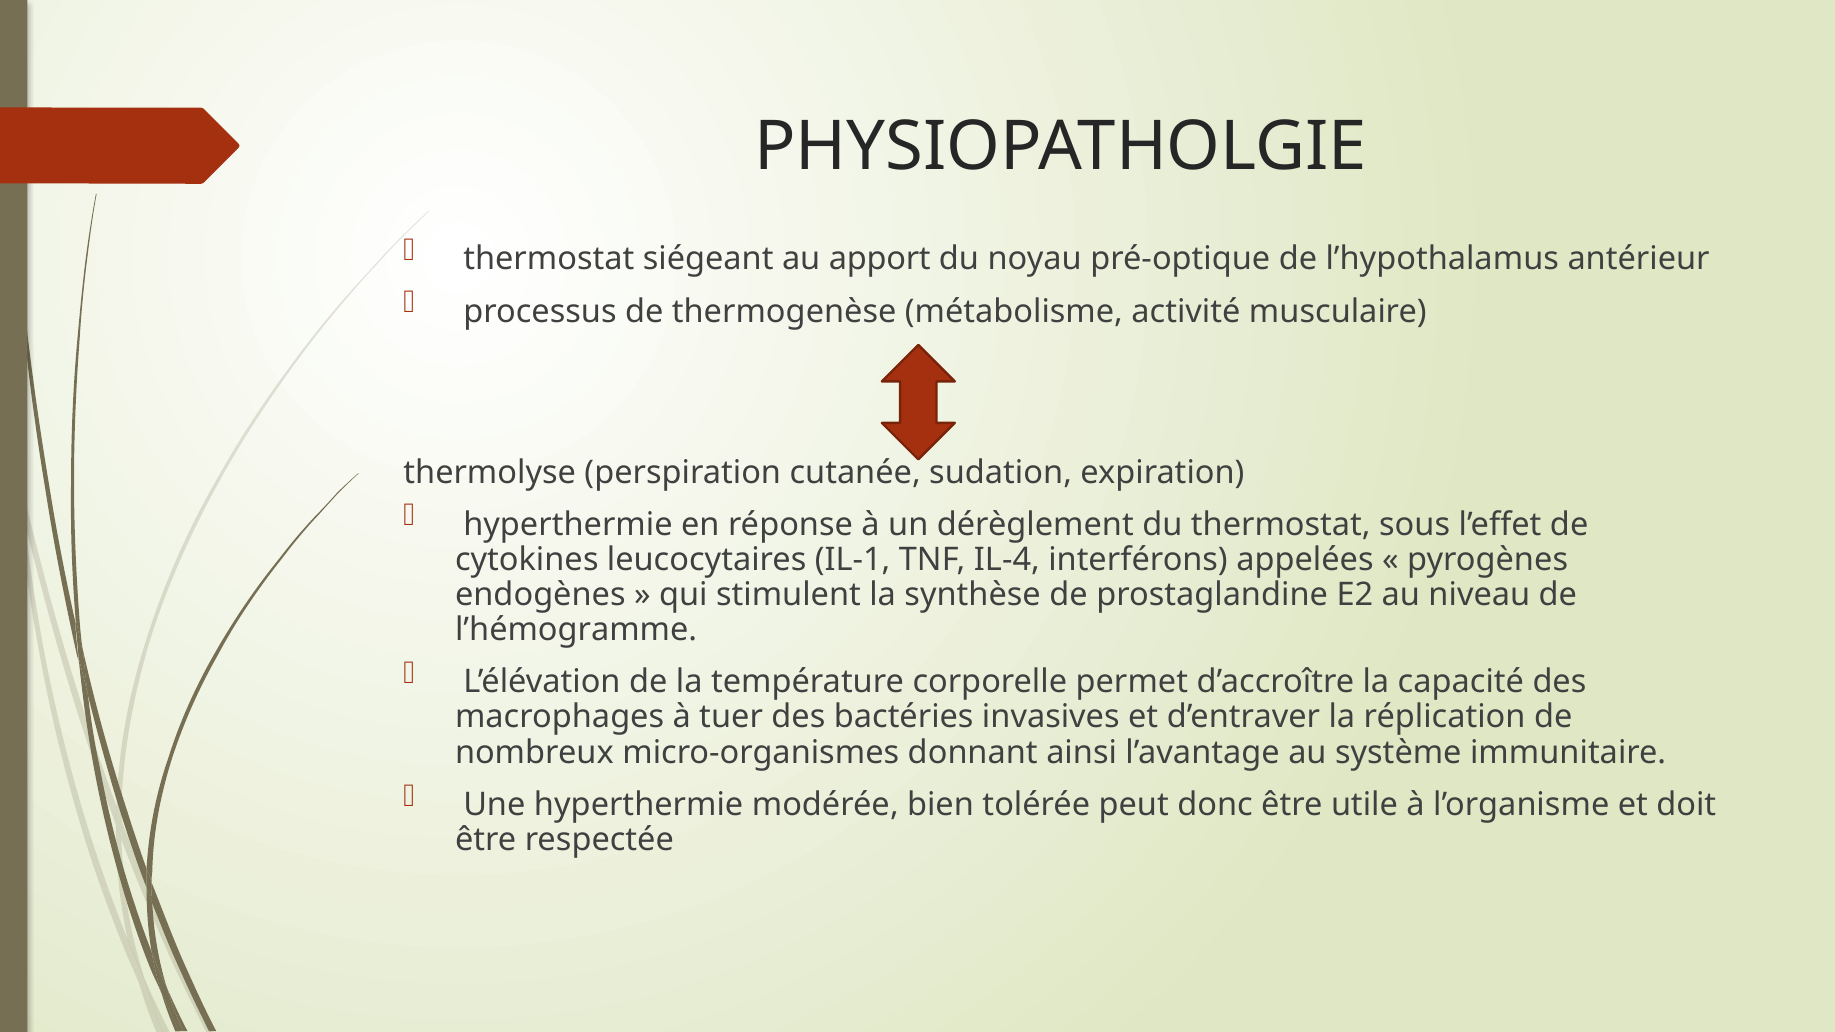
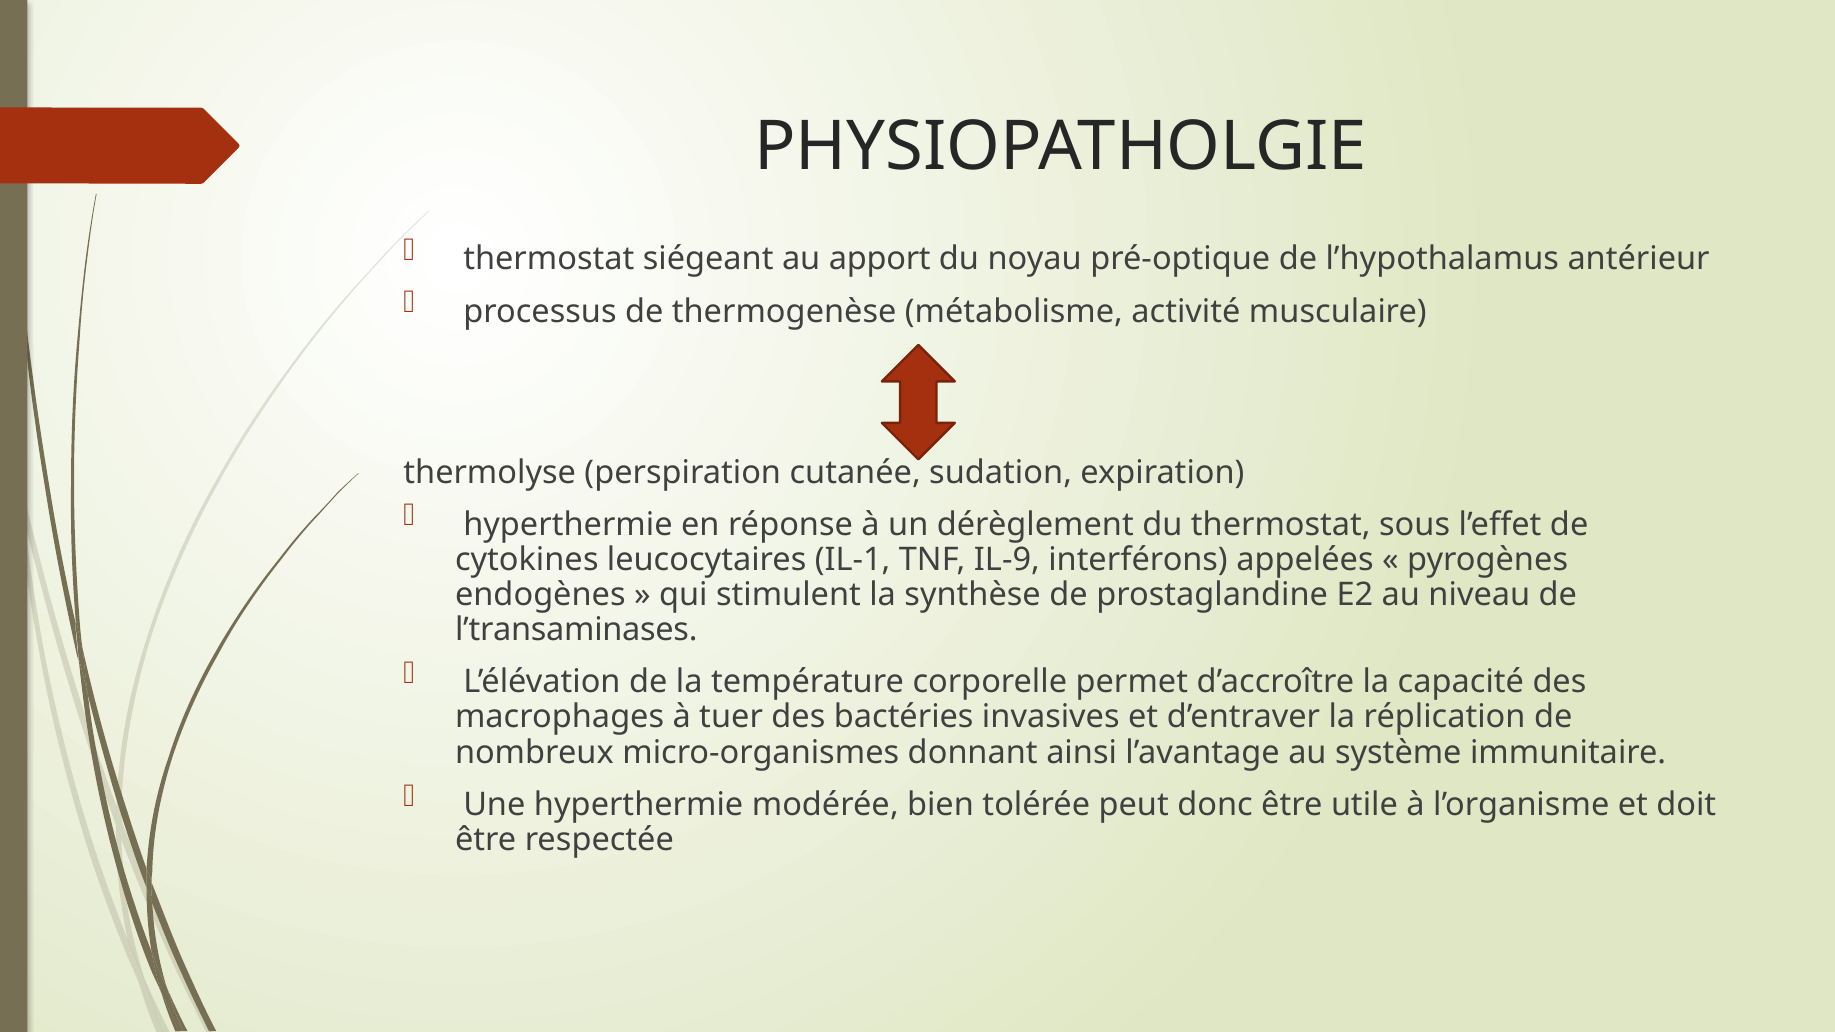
IL-4: IL-4 -> IL-9 (1007, 560)
l’hémogramme: l’hémogramme -> l’transaminases (576, 630)
